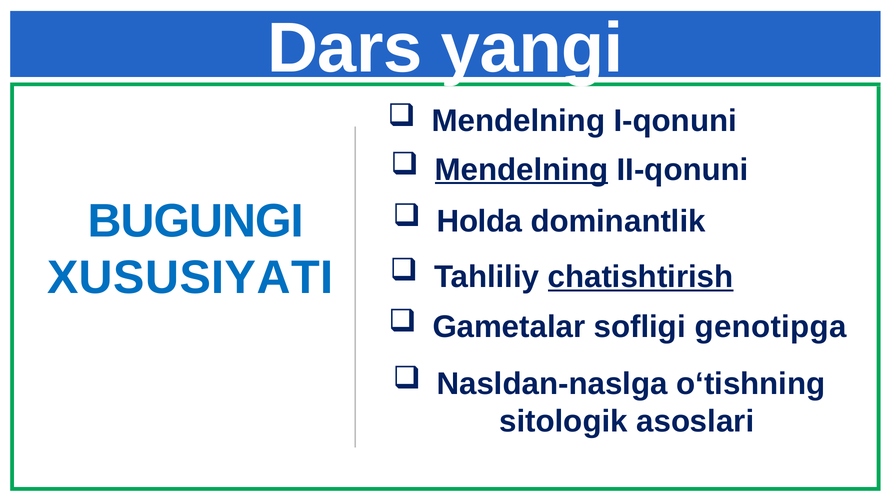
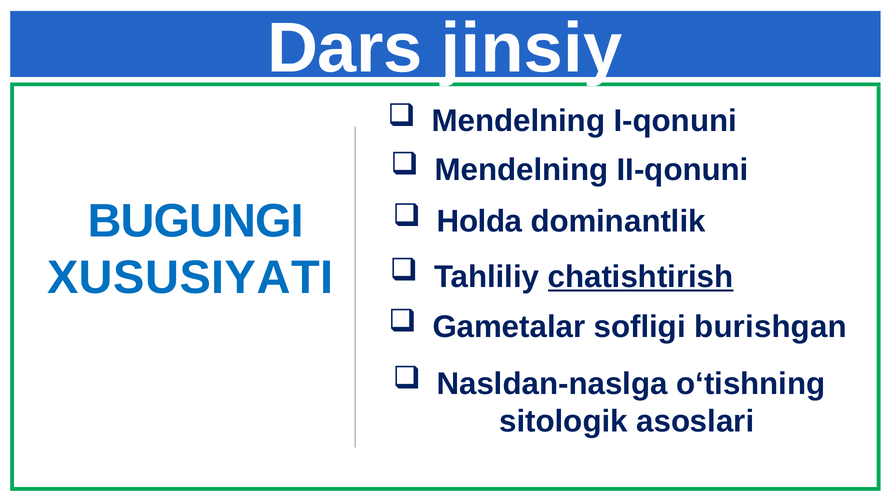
yangi: yangi -> jinsiy (532, 48)
Mendelning underline: present -> none (521, 170)
genotipga: genotipga -> burishgan (771, 326)
